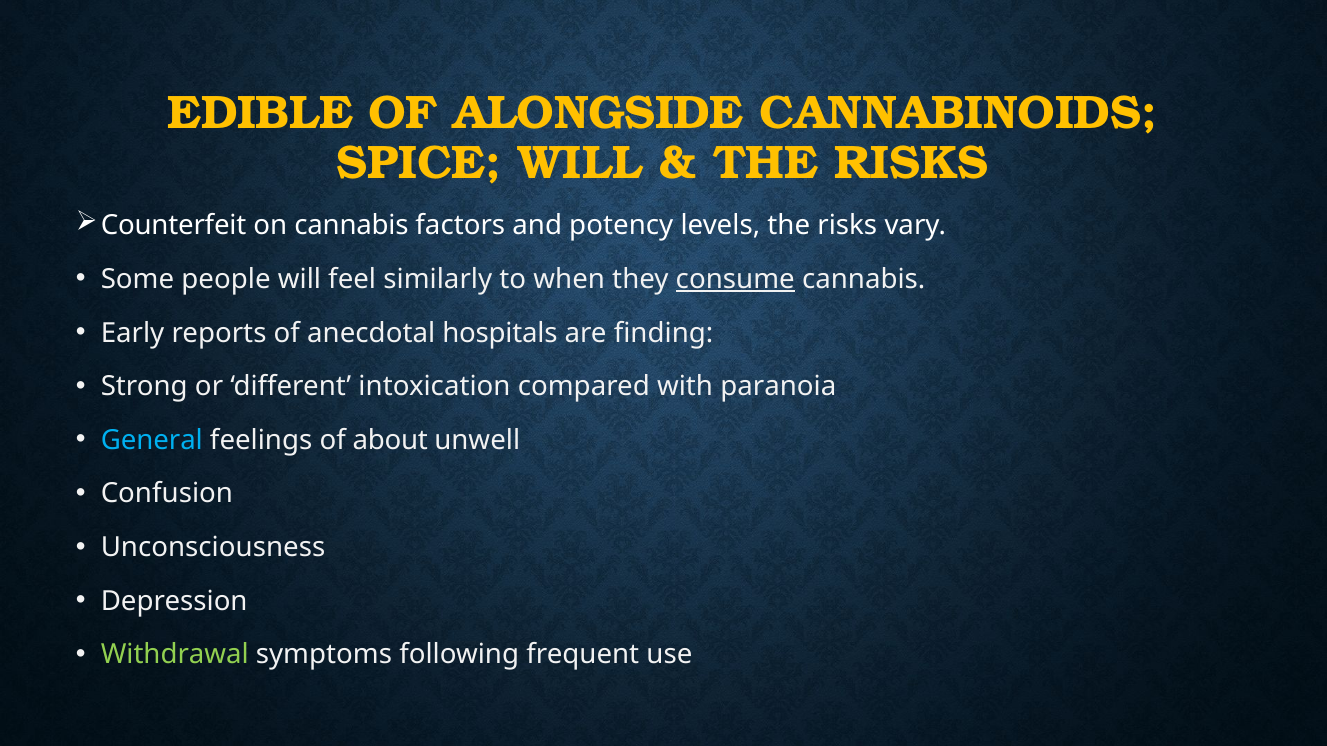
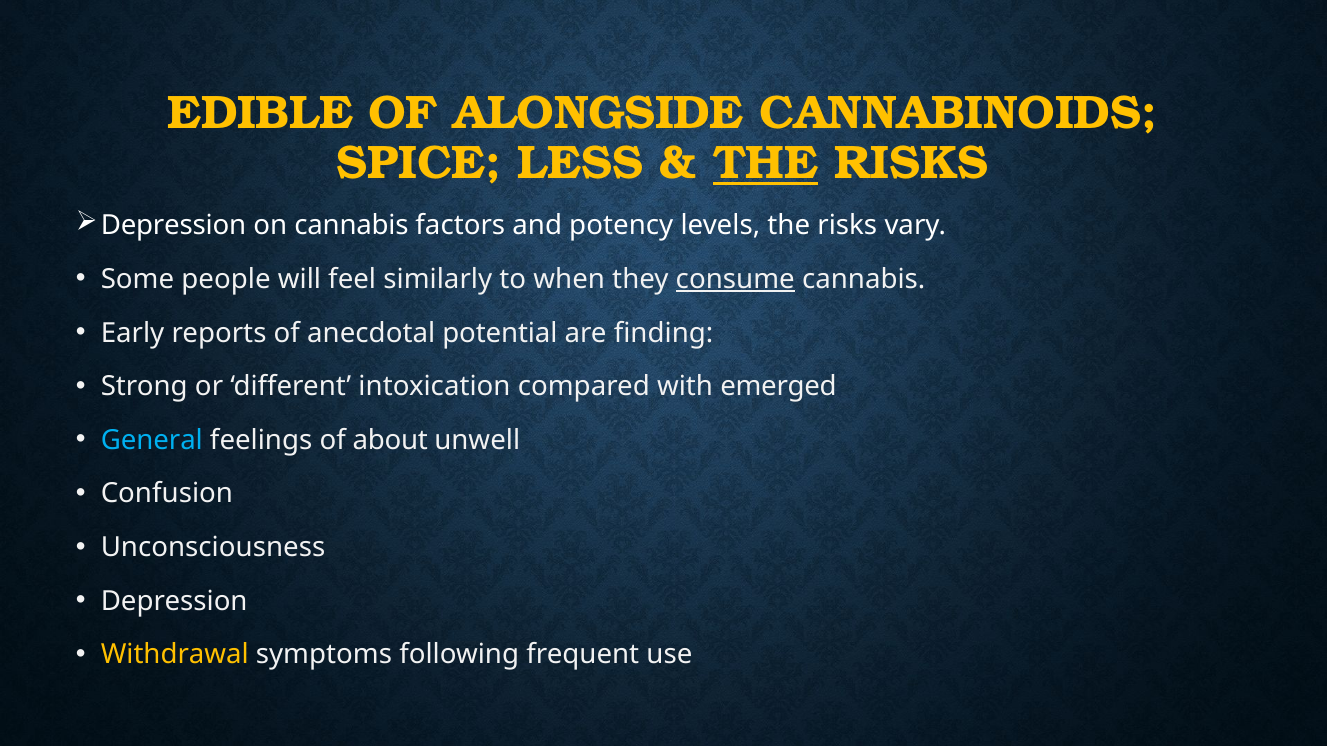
SPICE WILL: WILL -> LESS (581, 164)
THE underline: none -> present (766, 164)
Counterfeit: Counterfeit -> Depression (174, 226)
hospitals: hospitals -> potential (500, 333)
paranoia: paranoia -> emerged (778, 387)
Withdrawal colour: light green -> yellow (175, 655)
